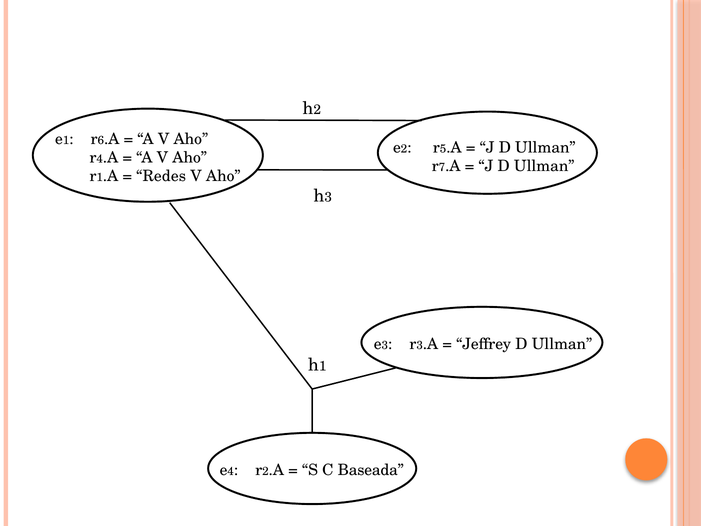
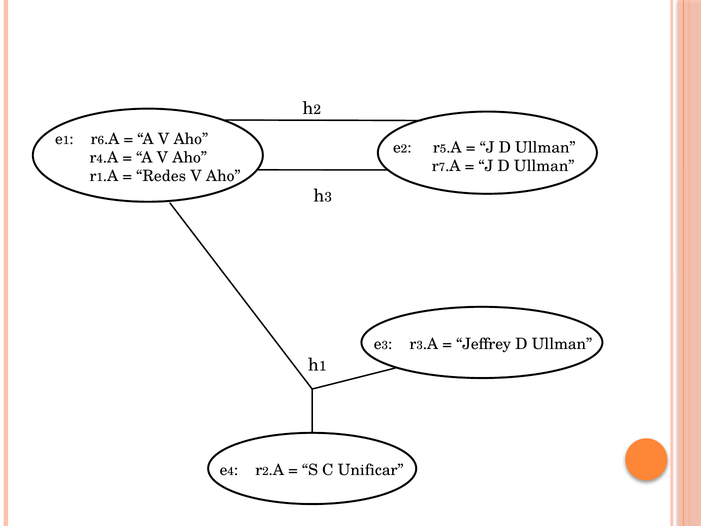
Baseada: Baseada -> Unificar (371, 470)
